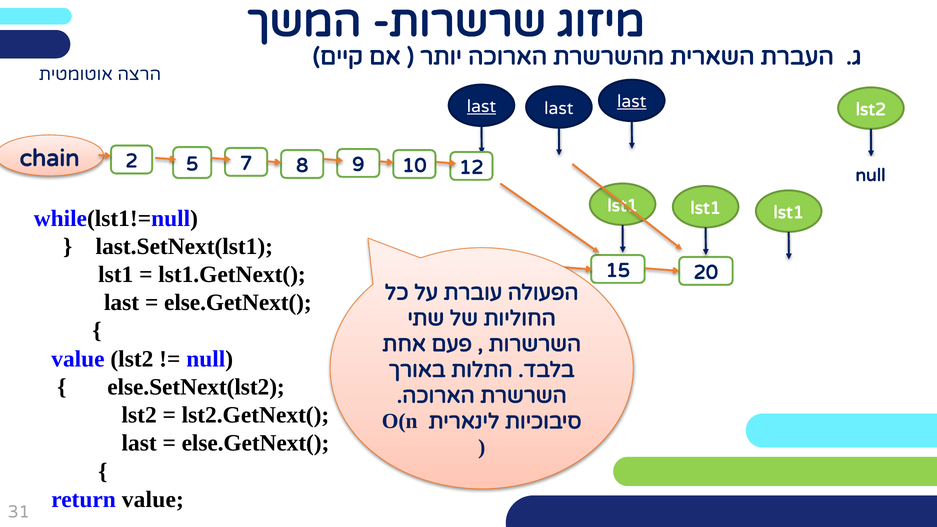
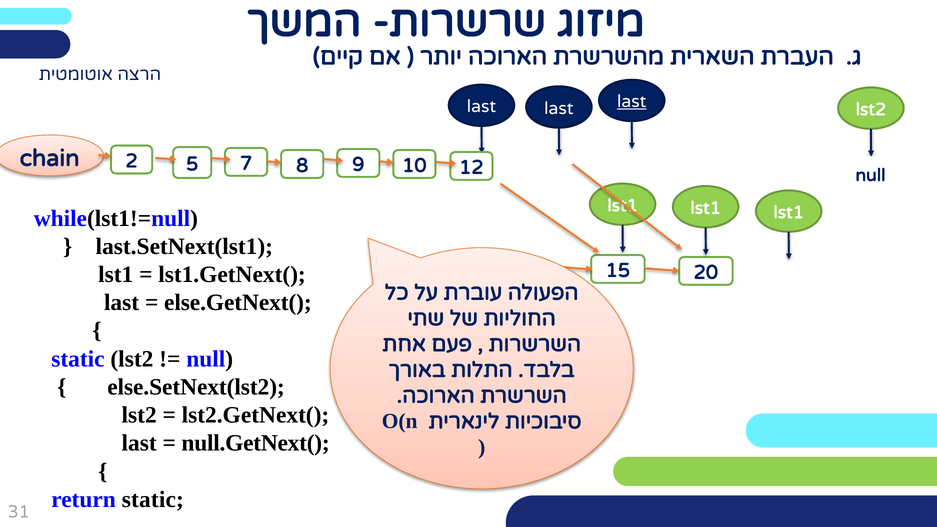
last underline: present -> none (481, 107)
value: value -> static (78, 359)
else.GetNext(: else.GetNext( -> null.GetNext( (256, 443)
return value: value -> static (153, 499)
